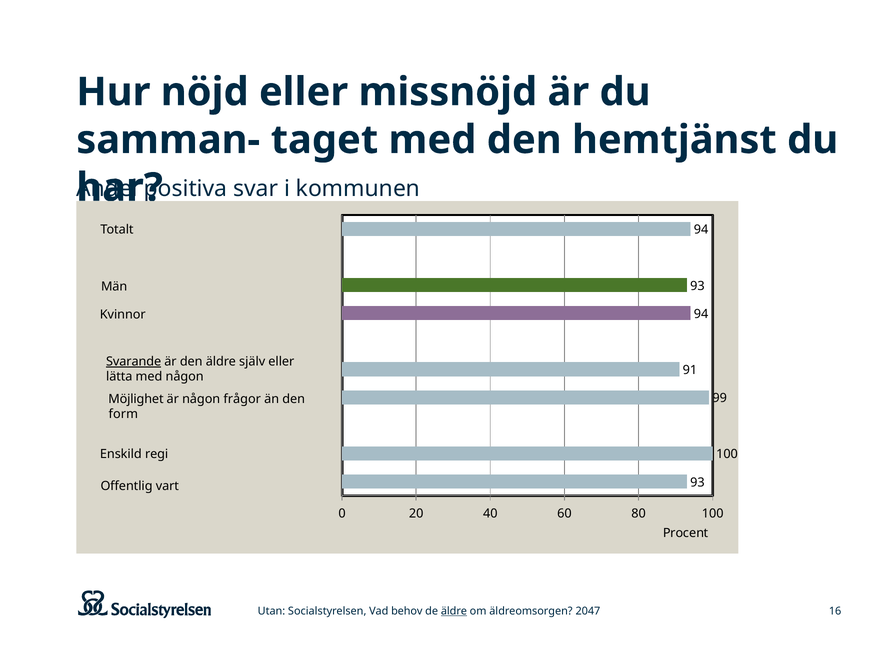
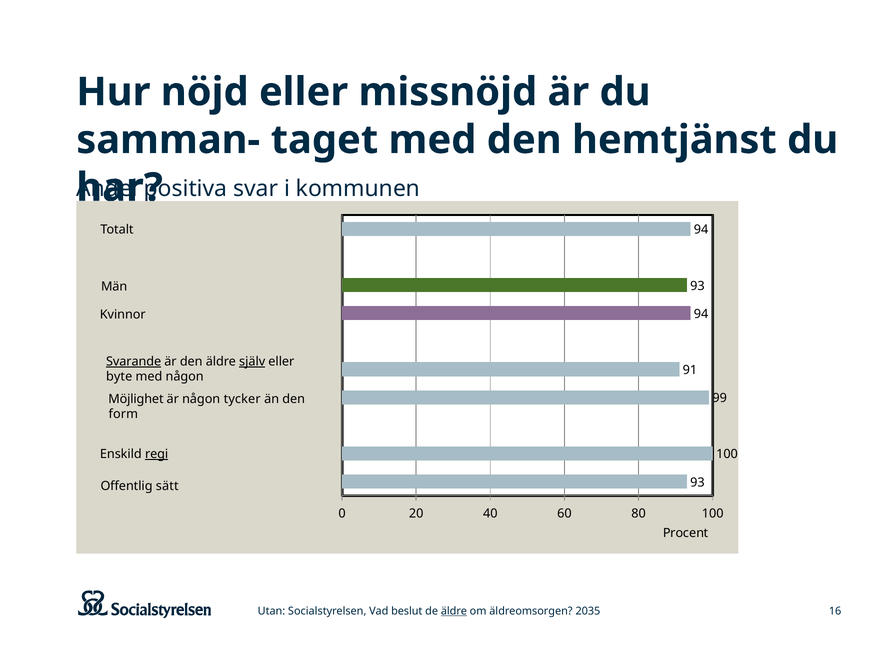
själv underline: none -> present (252, 362)
lätta: lätta -> byte (119, 377)
frågor: frågor -> tycker (242, 399)
regi underline: none -> present (157, 454)
vart: vart -> sätt (167, 486)
behov: behov -> beslut (407, 612)
2047: 2047 -> 2035 (588, 612)
